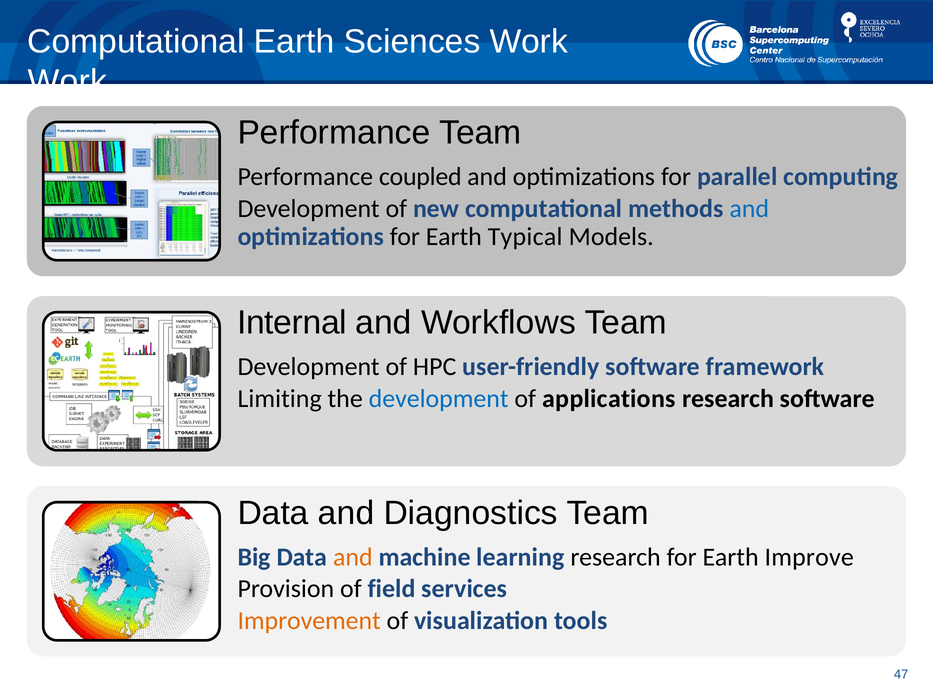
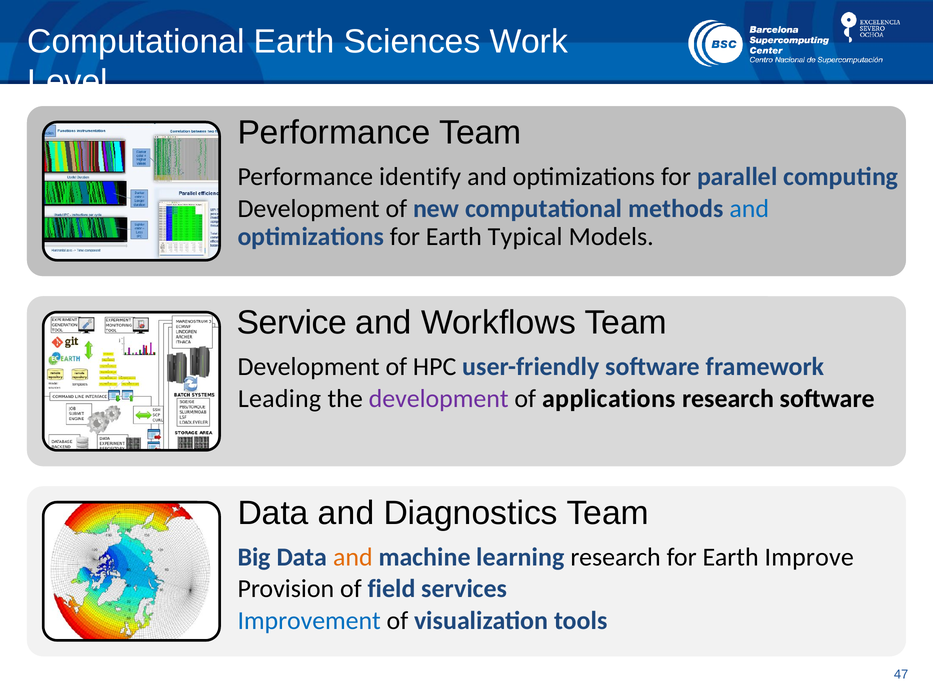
Work: Work -> Level (68, 82)
coupled: coupled -> identify (420, 177)
Internal: Internal -> Service (292, 323)
Limiting: Limiting -> Leading (280, 399)
development colour: blue -> purple (439, 399)
Improvement colour: orange -> blue (309, 621)
